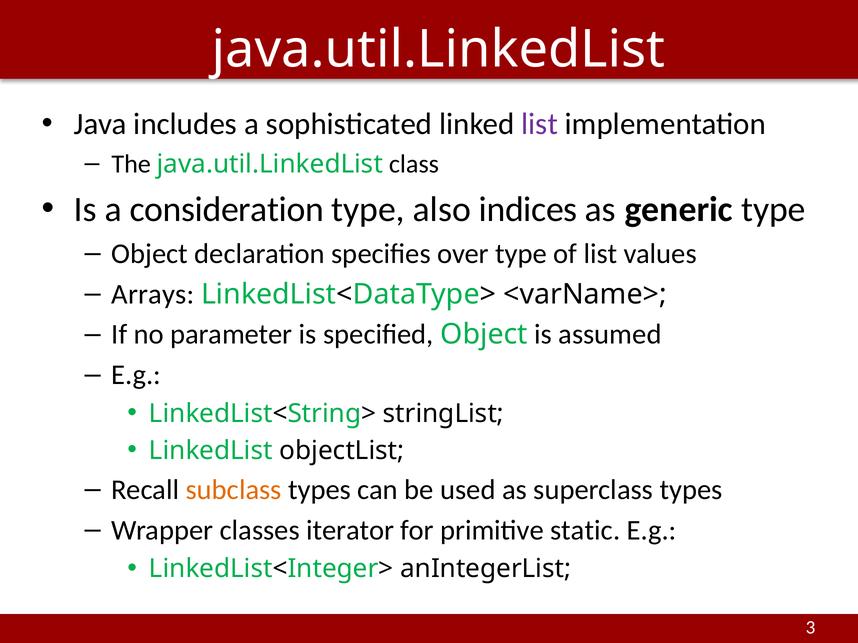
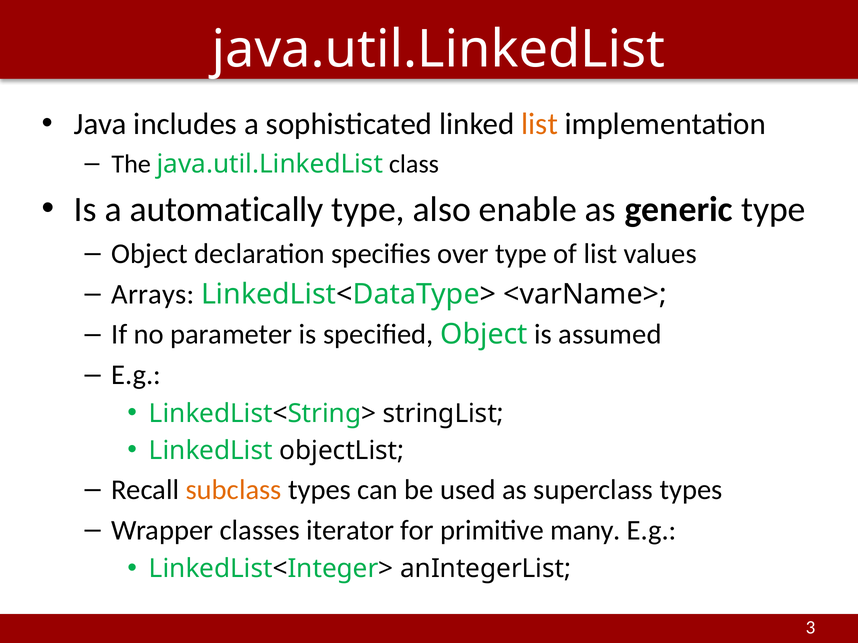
list colour: purple -> orange (540, 124)
consideration: consideration -> automatically (227, 209)
indices: indices -> enable (528, 209)
static: static -> many (585, 531)
